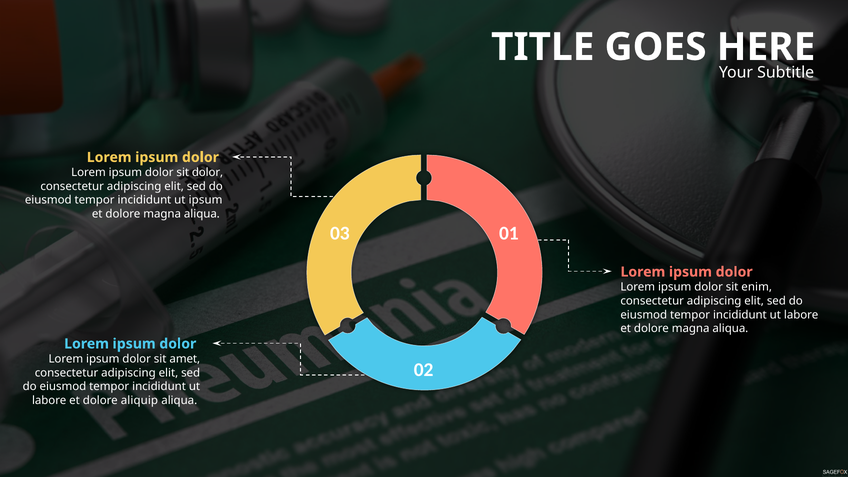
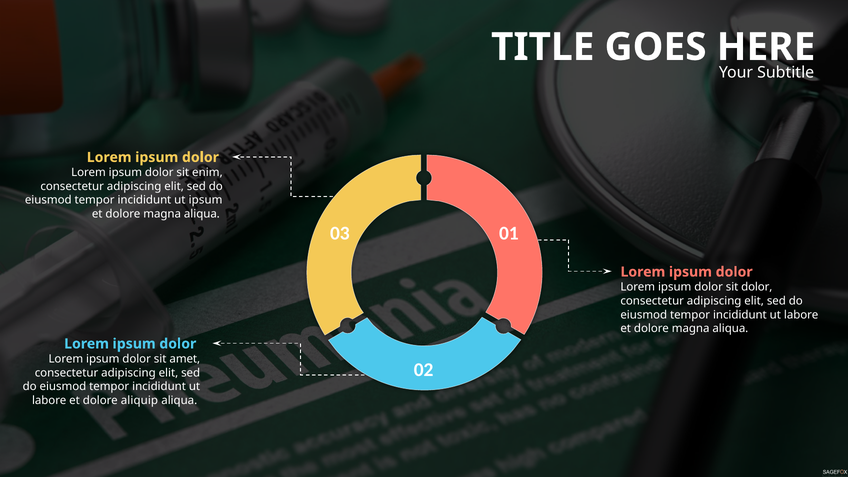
sit dolor: dolor -> enim (207, 173)
sit enim: enim -> dolor (757, 287)
